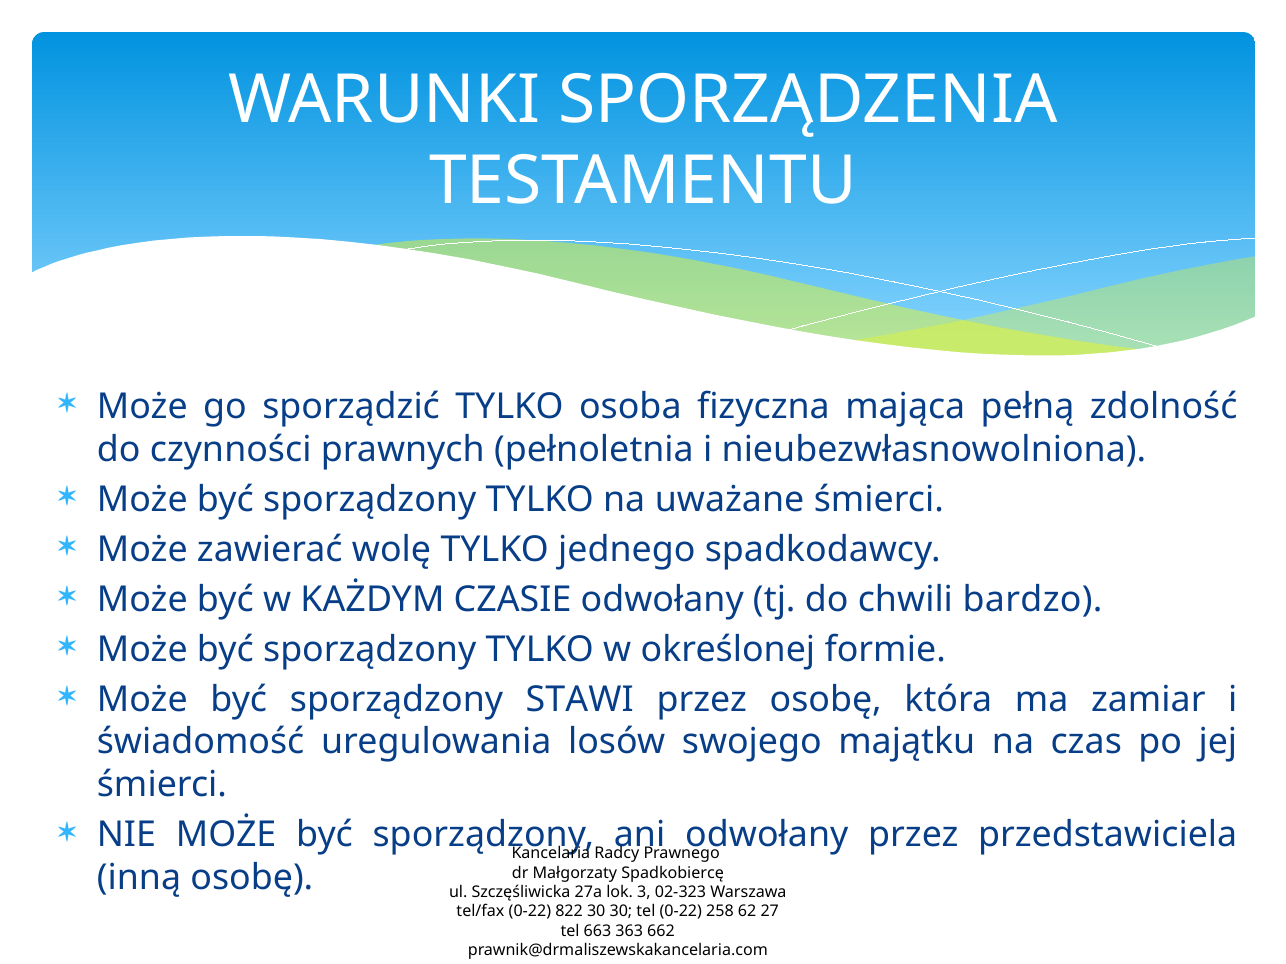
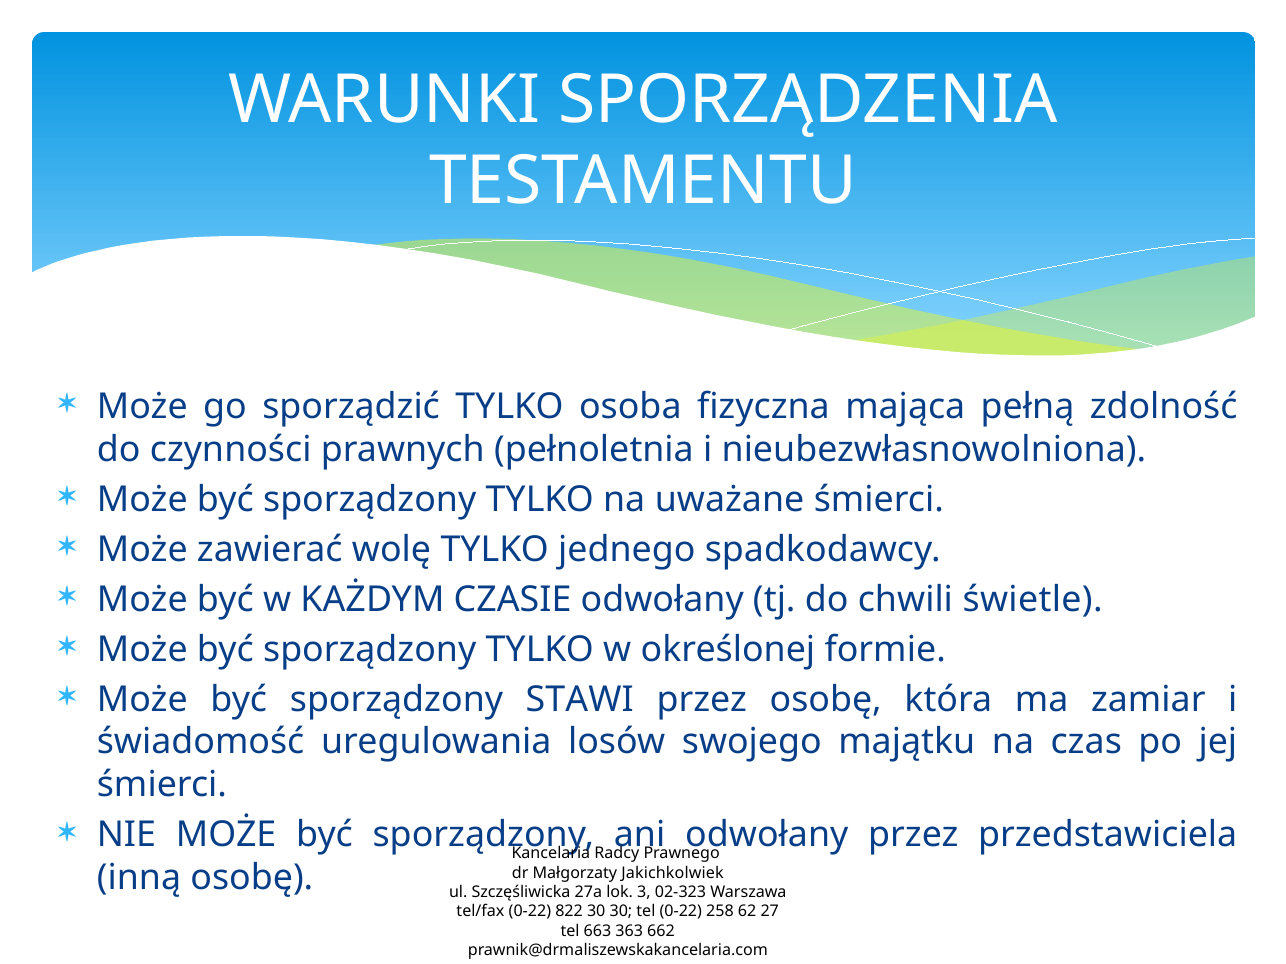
bardzo: bardzo -> świetle (1033, 600)
Spadkobiercę: Spadkobiercę -> Jakichkolwiek (673, 873)
